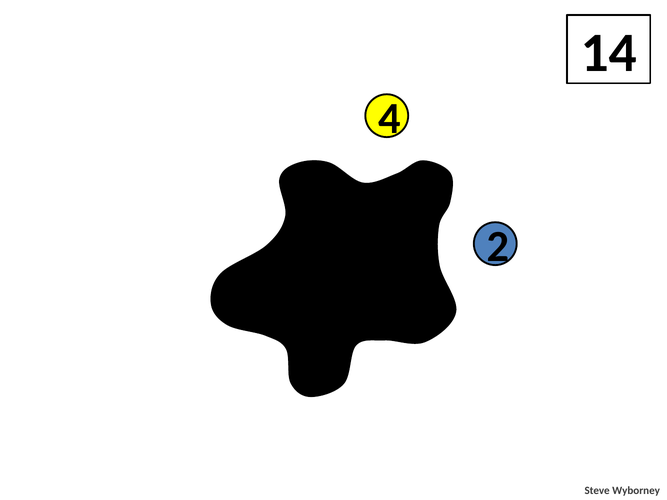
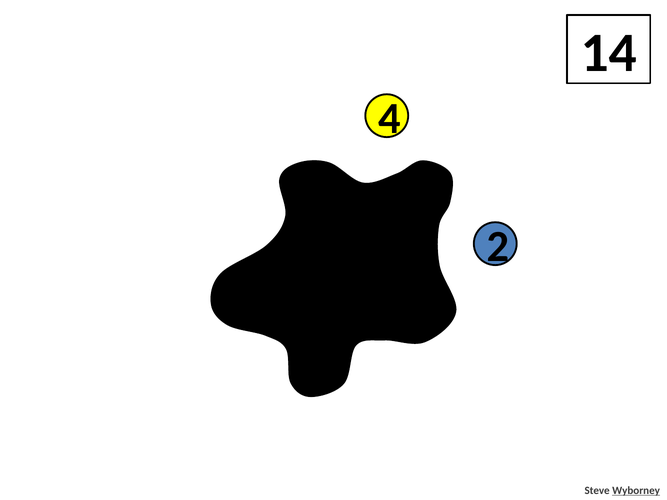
Wyborney underline: none -> present (636, 491)
